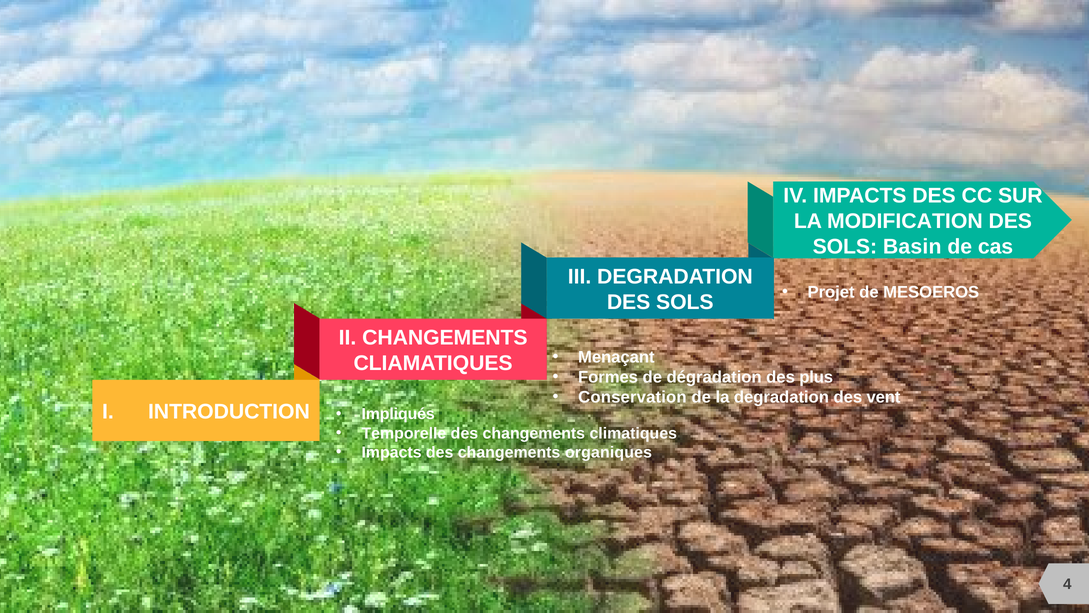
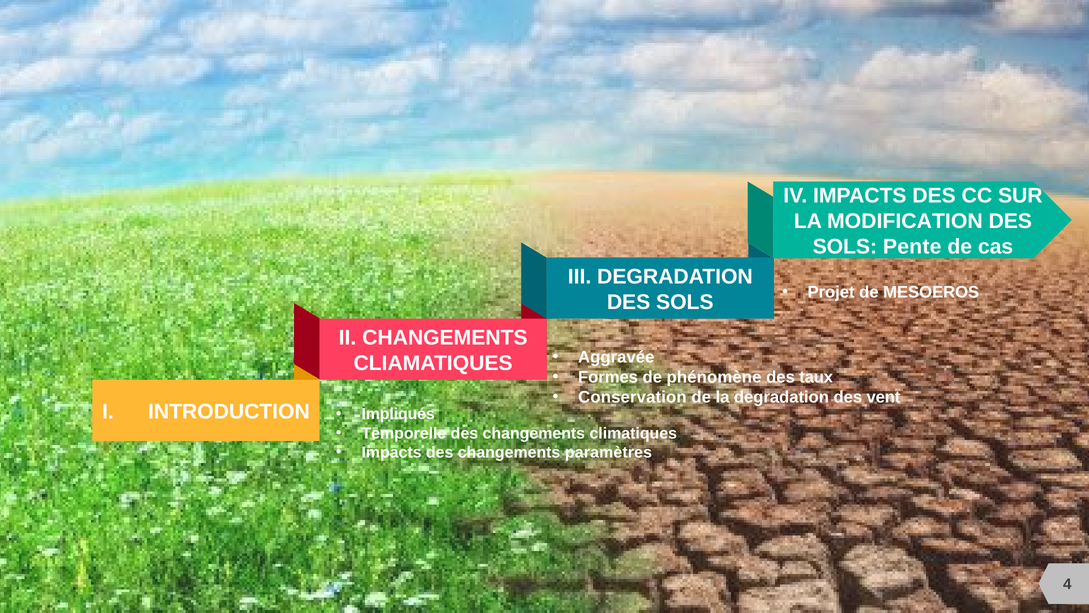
Basin: Basin -> Pente (912, 247)
Menaçant: Menaçant -> Aggravée (616, 357)
dégradation: dégradation -> phénomène (714, 377)
plus: plus -> taux (816, 377)
organiques: organiques -> paramètres (608, 452)
